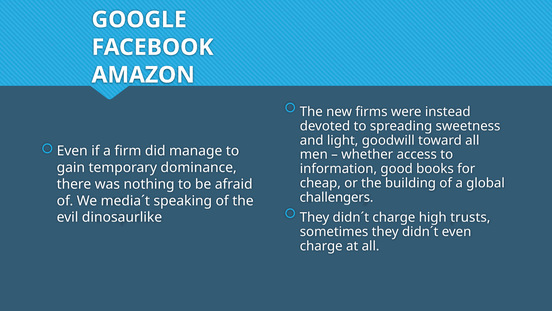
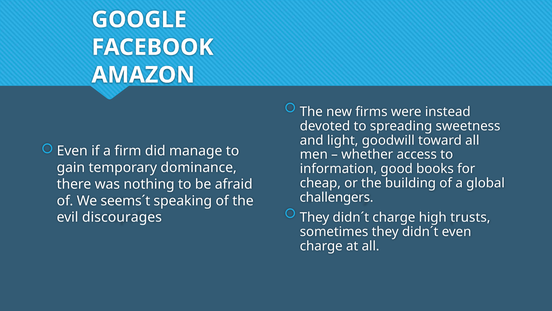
media´t: media´t -> seems´t (125, 201)
dinosaurlike: dinosaurlike -> discourages (122, 217)
